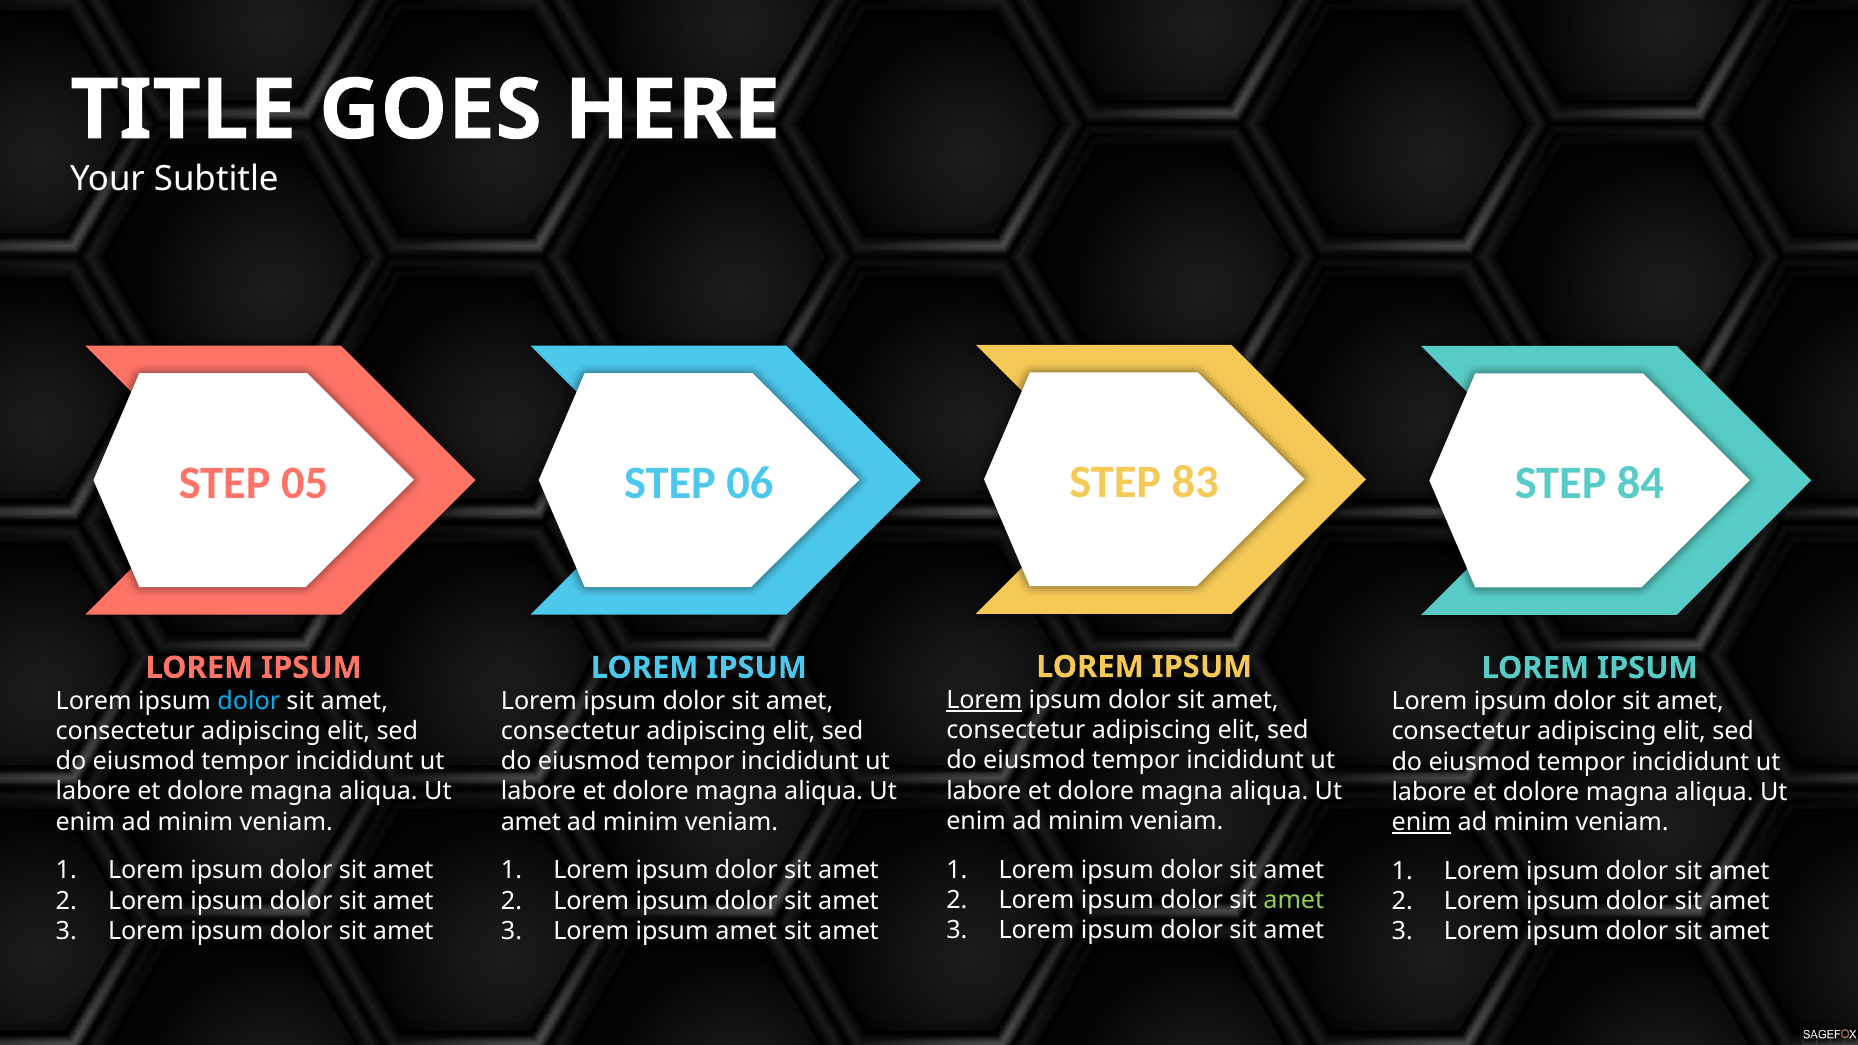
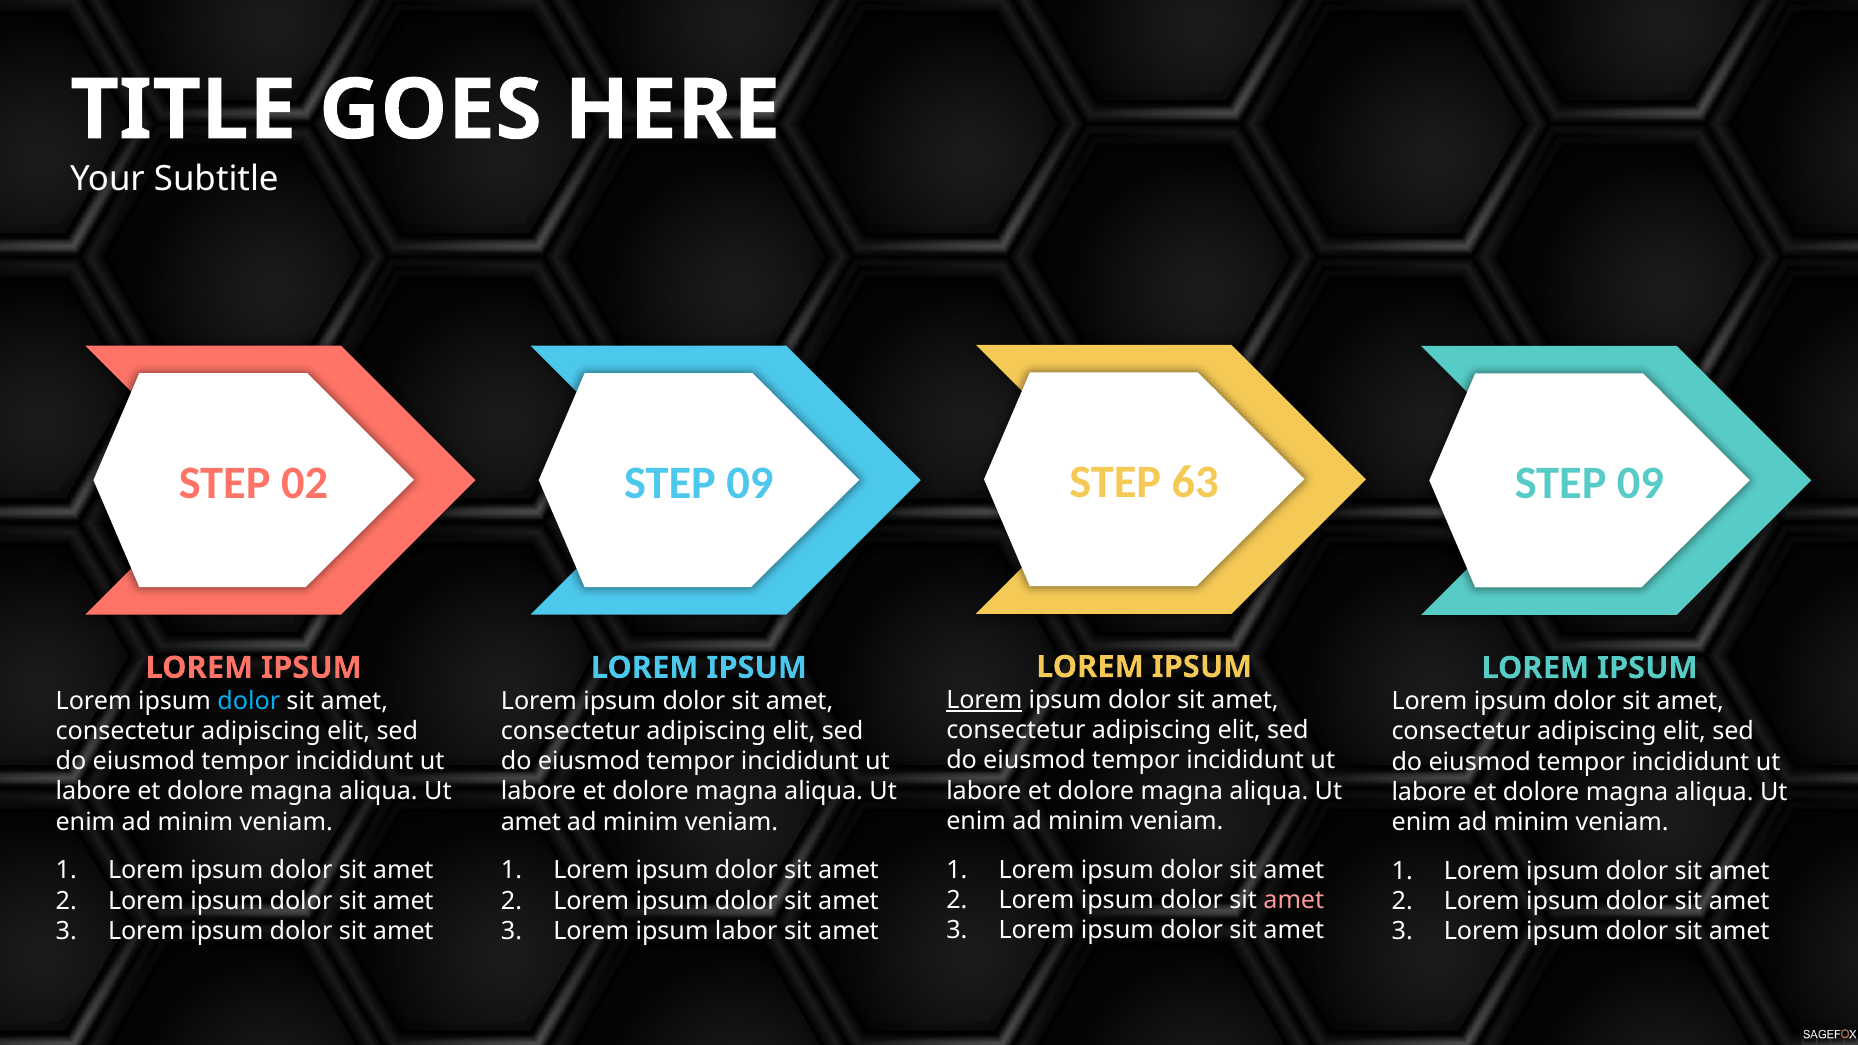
83: 83 -> 63 (1195, 483)
05: 05 -> 02 (305, 483)
06: 06 -> 09 (750, 483)
84: 84 -> 09 (1640, 484)
enim underline: present -> none (1421, 822)
amet colour: light green -> pink (1294, 900)
ipsum amet: amet -> labor (746, 931)
